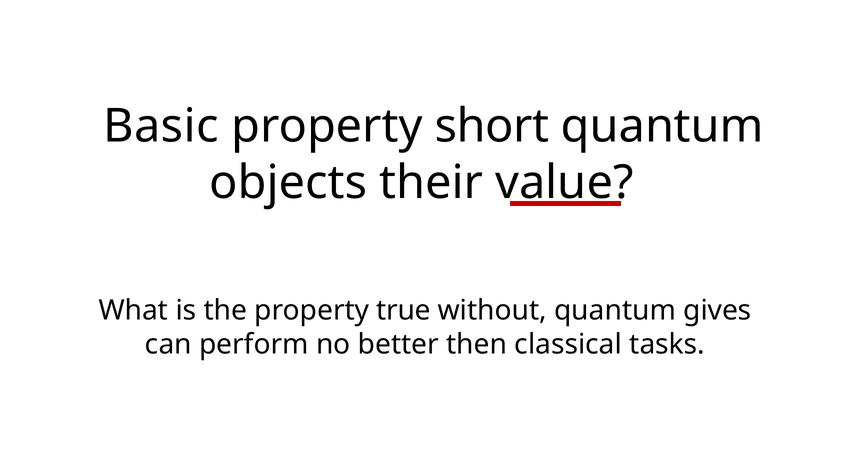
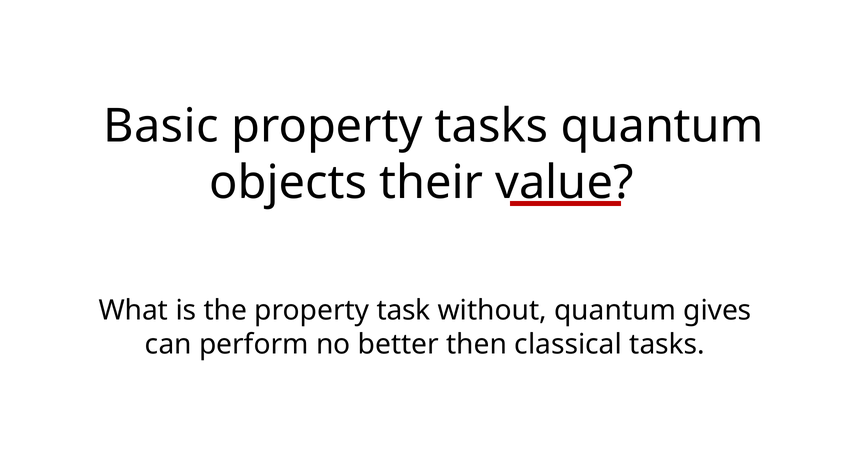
property short: short -> tasks (492, 126)
true: true -> task (404, 311)
